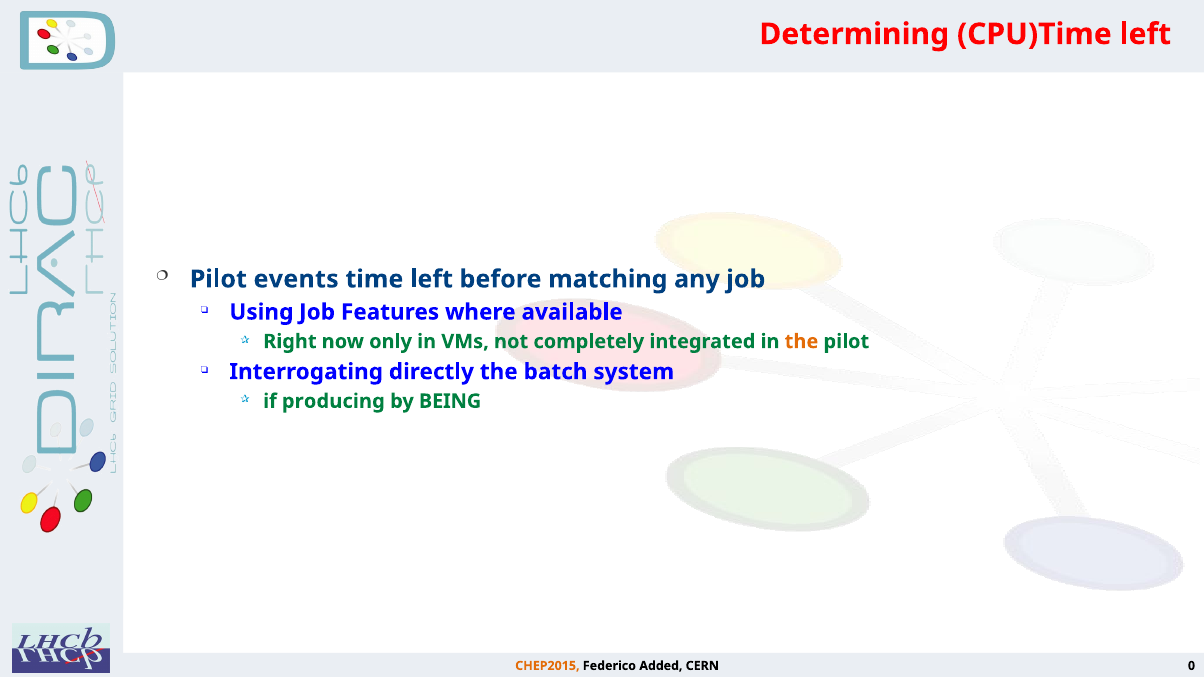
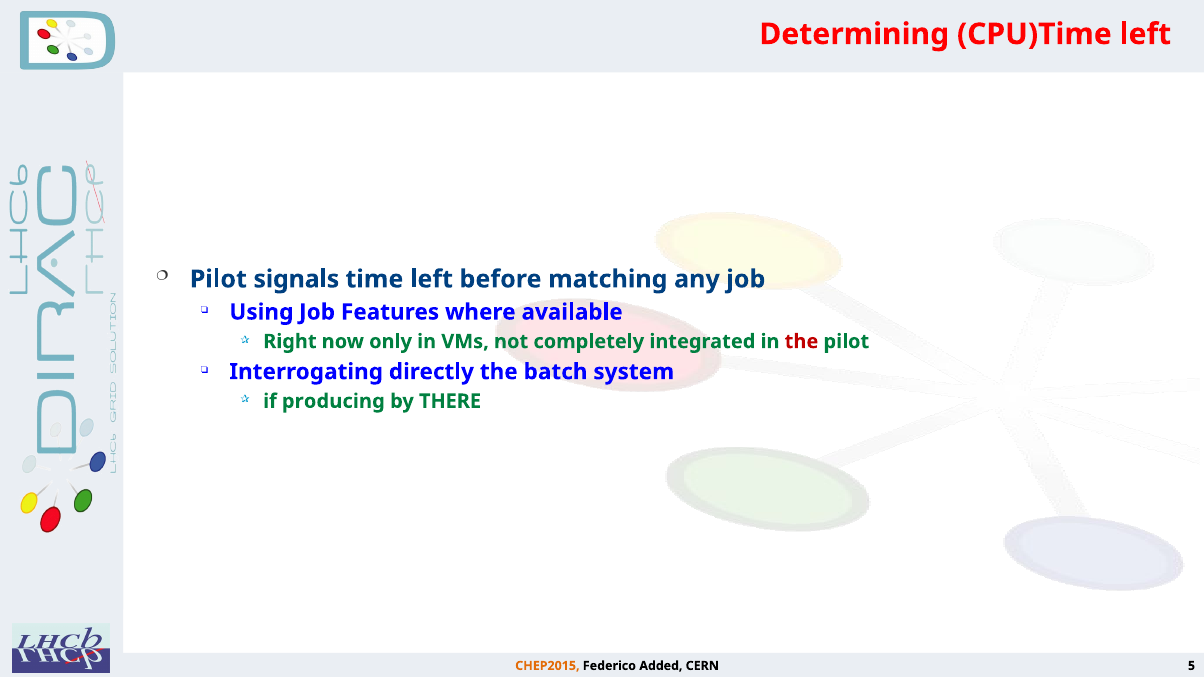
events: events -> signals (296, 279)
the colour: orange -> red (801, 342)
BEING: BEING -> THERE (450, 401)
0: 0 -> 5 (1191, 666)
